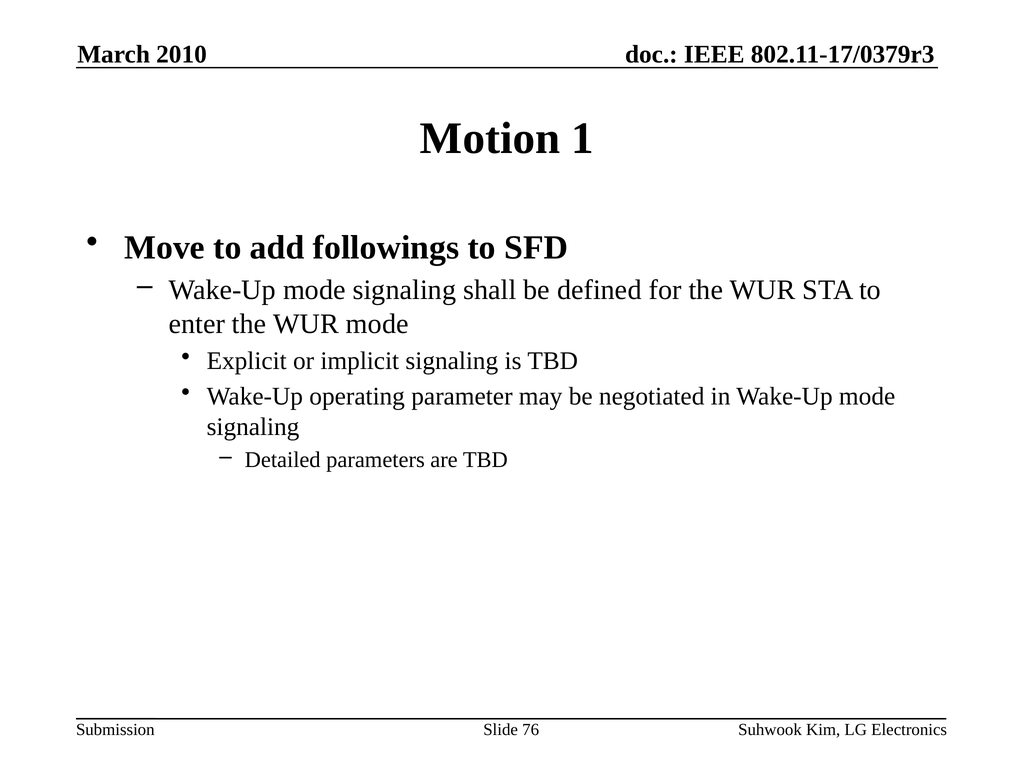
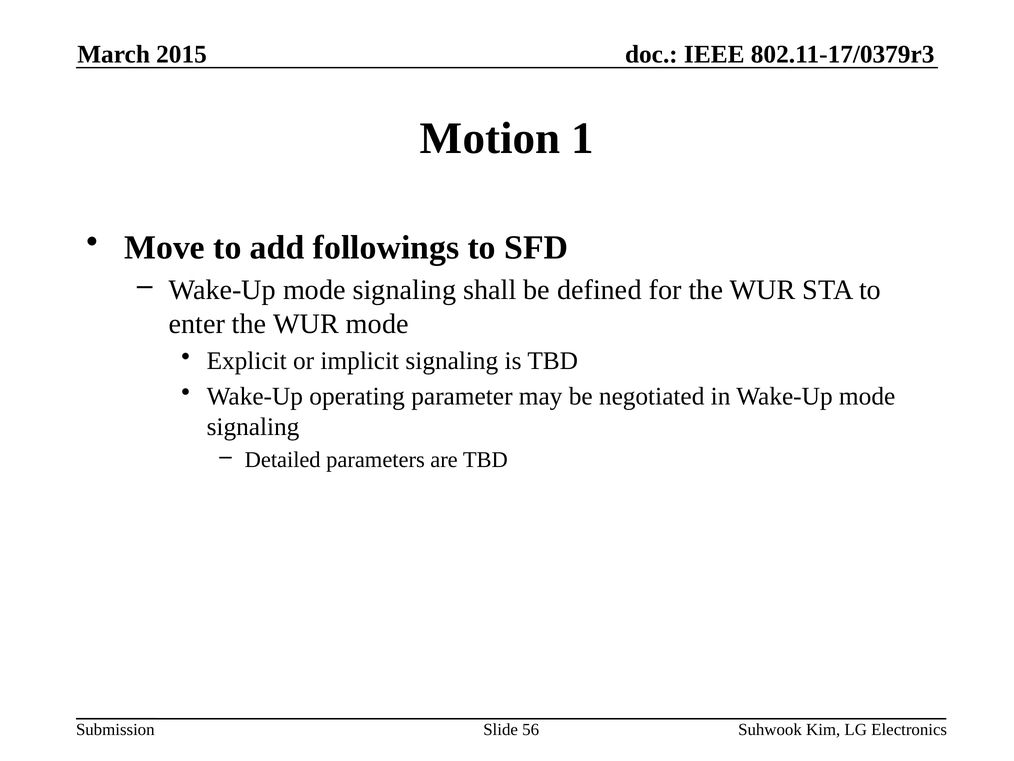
2010: 2010 -> 2015 (182, 54)
76: 76 -> 56 (531, 729)
